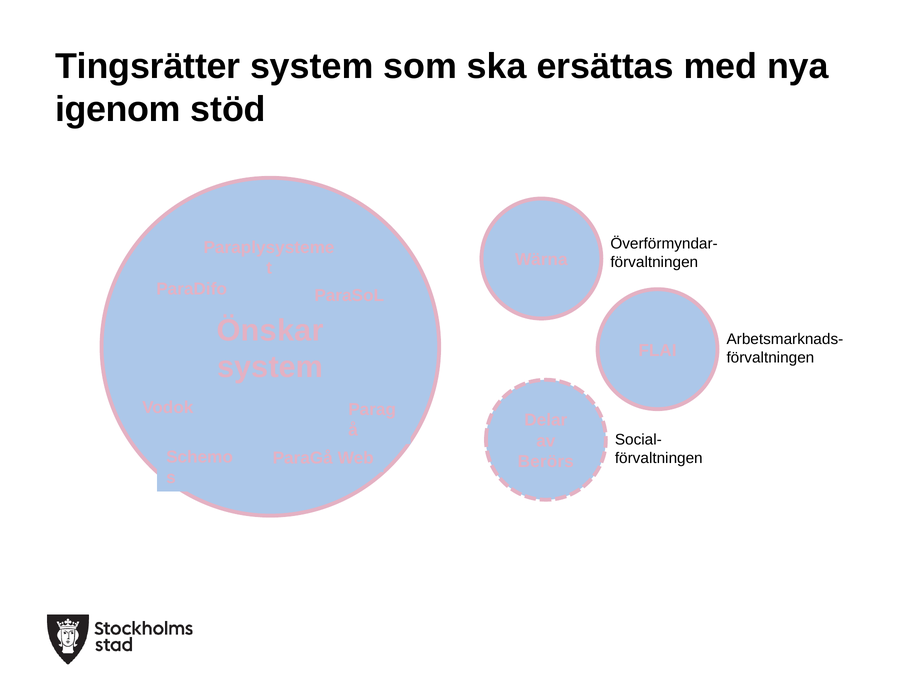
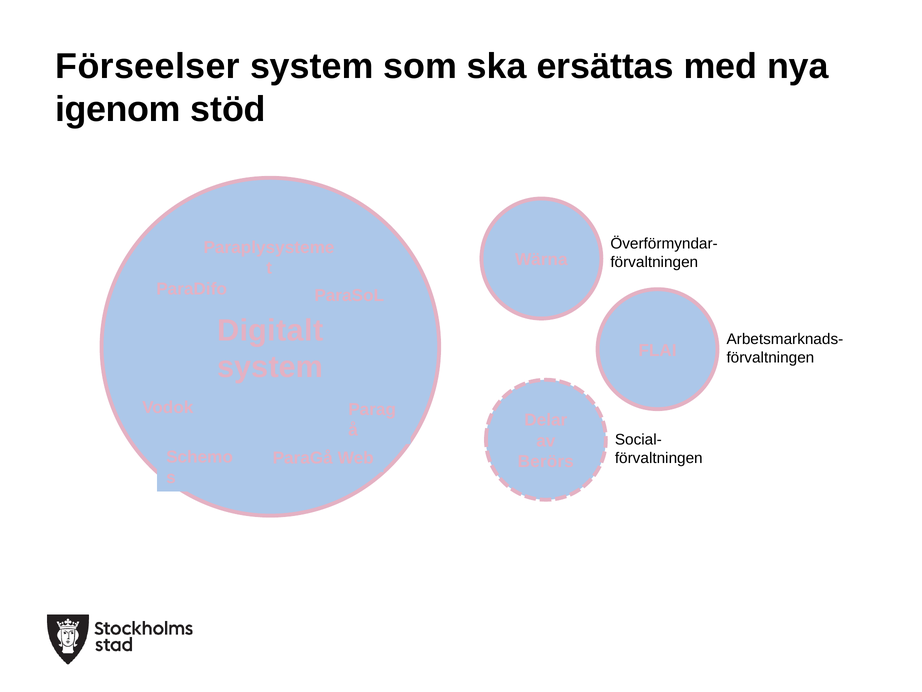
Tingsrätter: Tingsrätter -> Förseelser (148, 66)
Önskar: Önskar -> Digitalt (270, 330)
